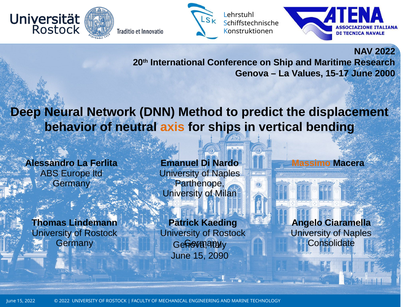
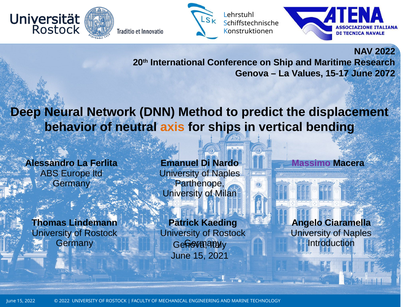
2000: 2000 -> 2072 (385, 74)
Massimo colour: orange -> purple (311, 164)
Consolidate: Consolidate -> Introduction (331, 244)
2090: 2090 -> 2021 (218, 256)
